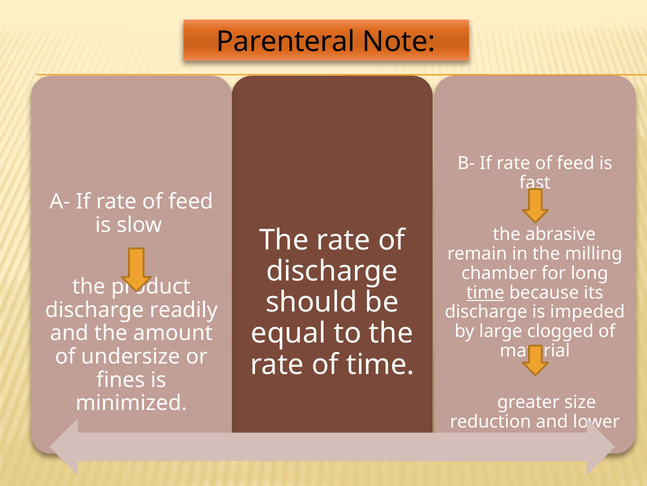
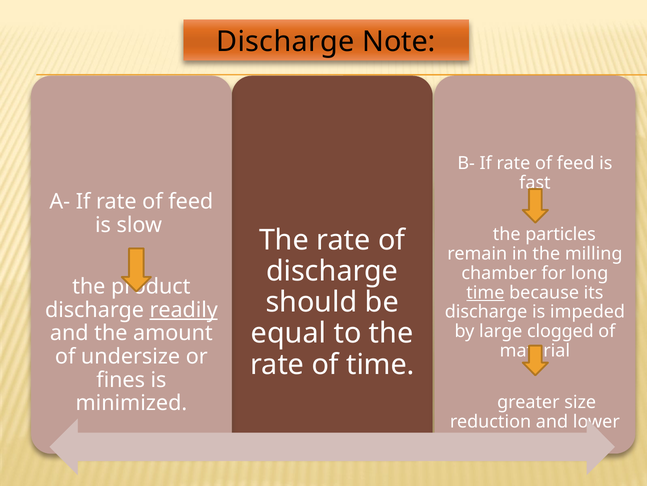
Parenteral: Parenteral -> Discharge (285, 42)
abrasive: abrasive -> particles (561, 234)
readily underline: none -> present (184, 309)
